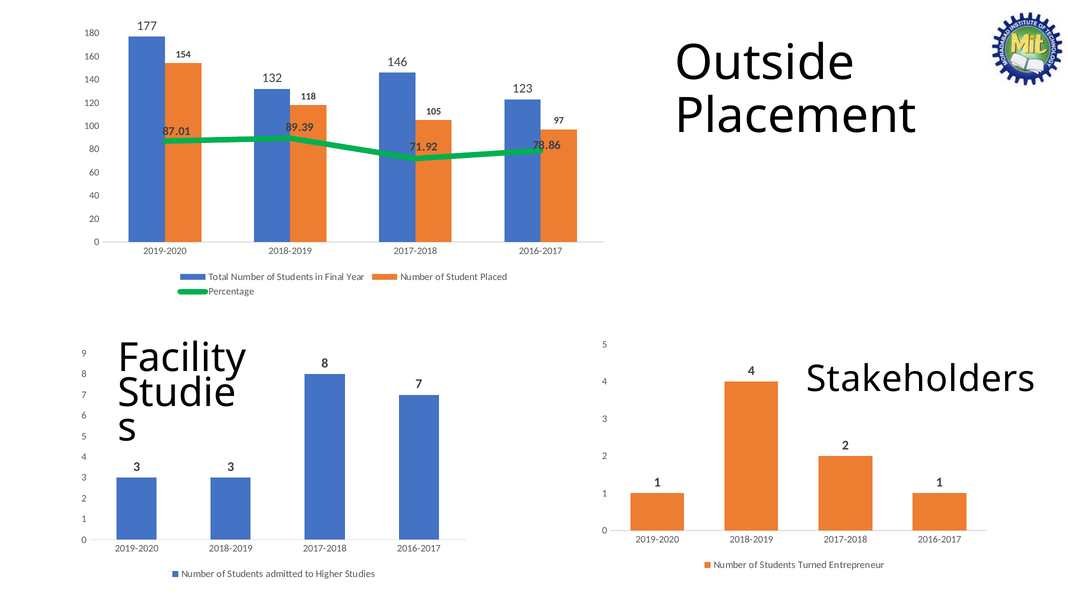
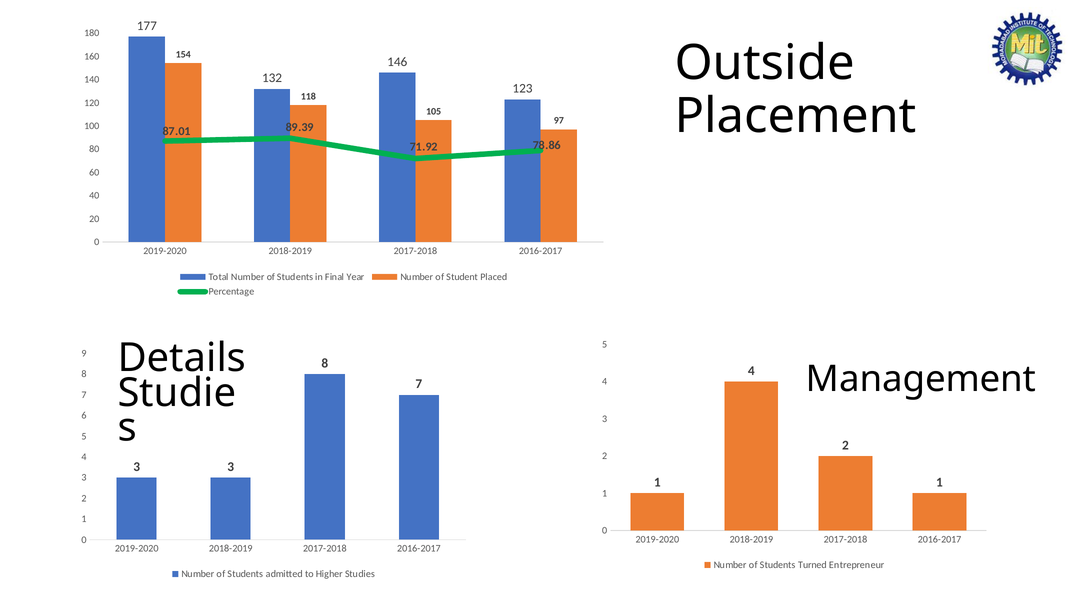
Facility: Facility -> Details (182, 358)
Stakeholders: Stakeholders -> Management (921, 379)
